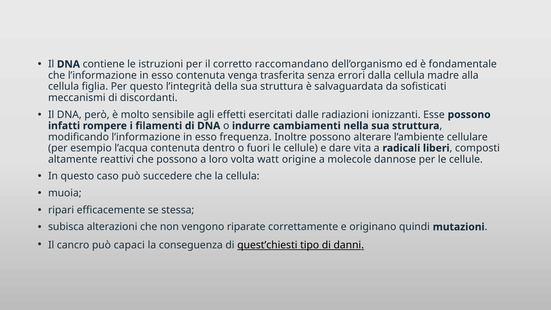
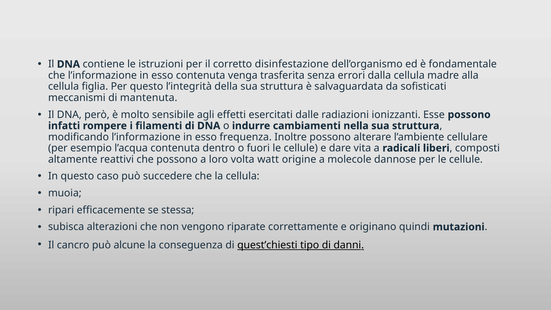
raccomandano: raccomandano -> disinfestazione (292, 64)
discordanti: discordanti -> mantenuta (149, 98)
capaci: capaci -> alcune (129, 245)
